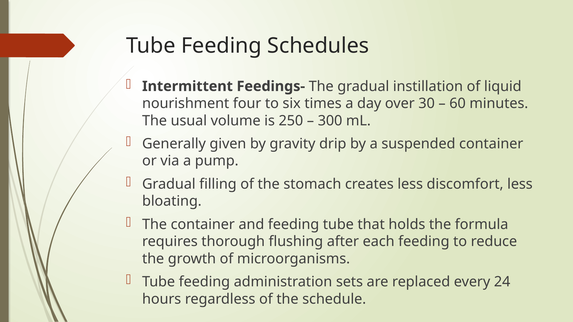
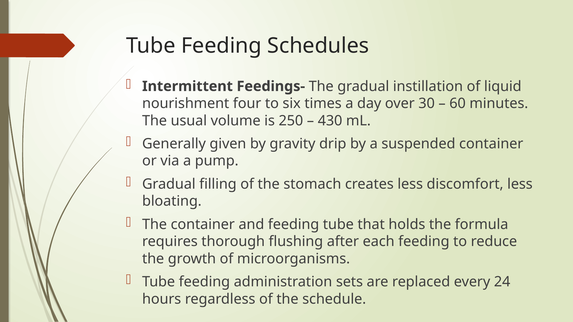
300: 300 -> 430 (330, 121)
